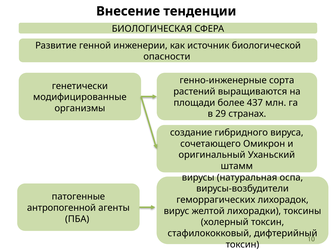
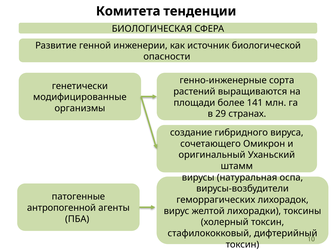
Внесение: Внесение -> Комитета (128, 11)
437: 437 -> 141 (255, 103)
